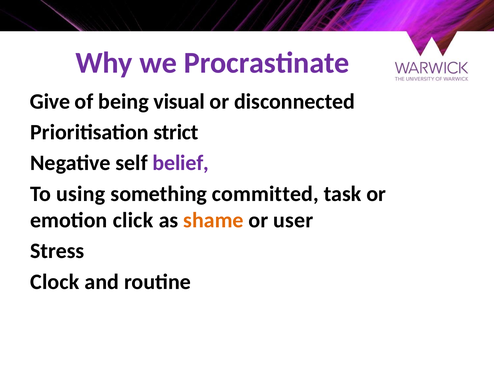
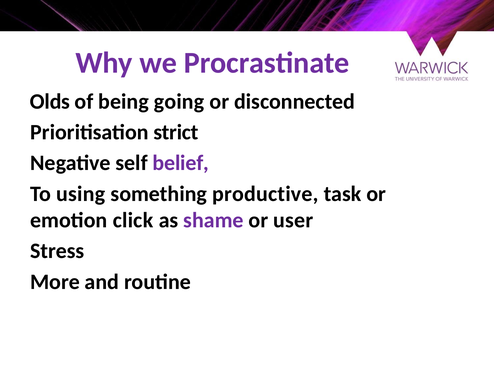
Give: Give -> Olds (50, 101)
visual: visual -> going (179, 101)
committed: committed -> productive (265, 194)
shame colour: orange -> purple (213, 220)
Clock: Clock -> More (55, 281)
